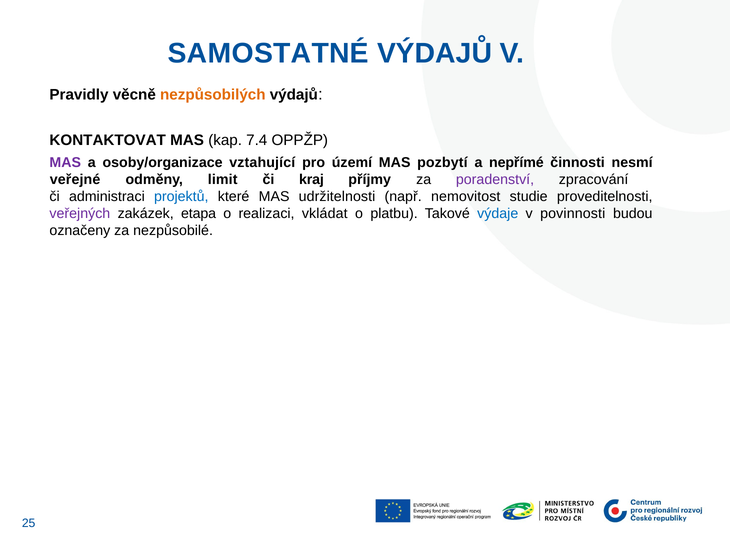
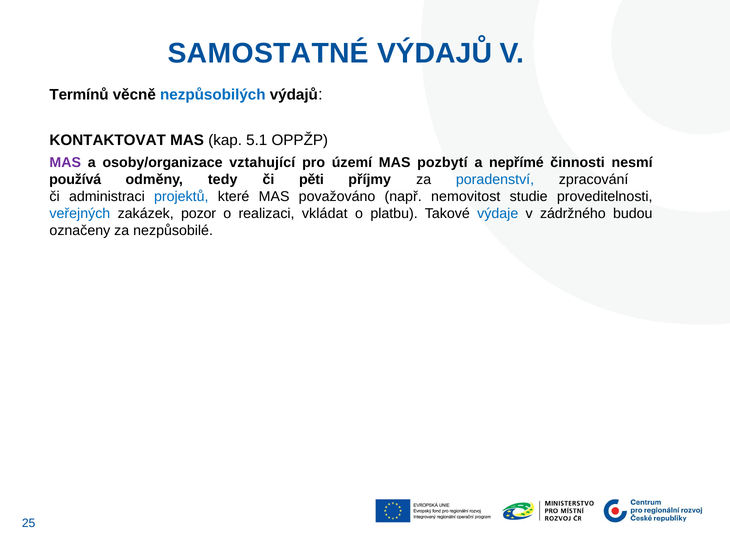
Pravidly: Pravidly -> Termínů (79, 94)
nezpůsobilých colour: orange -> blue (213, 94)
7.4: 7.4 -> 5.1 (257, 140)
veřejné: veřejné -> používá (75, 179)
limit: limit -> tedy (223, 179)
kraj: kraj -> pěti (311, 179)
poradenství colour: purple -> blue (495, 179)
udržitelnosti: udržitelnosti -> považováno (337, 196)
veřejných colour: purple -> blue (80, 214)
etapa: etapa -> pozor (199, 214)
povinnosti: povinnosti -> zádržného (573, 214)
